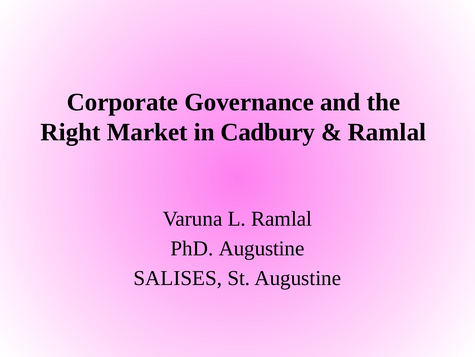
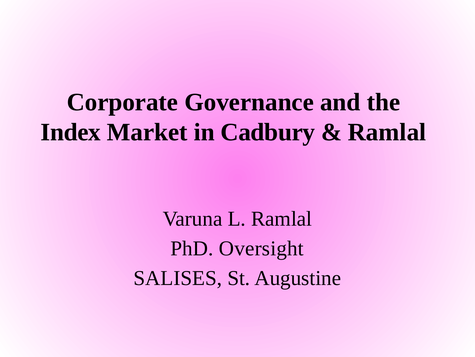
Right: Right -> Index (71, 132)
PhD Augustine: Augustine -> Oversight (261, 248)
